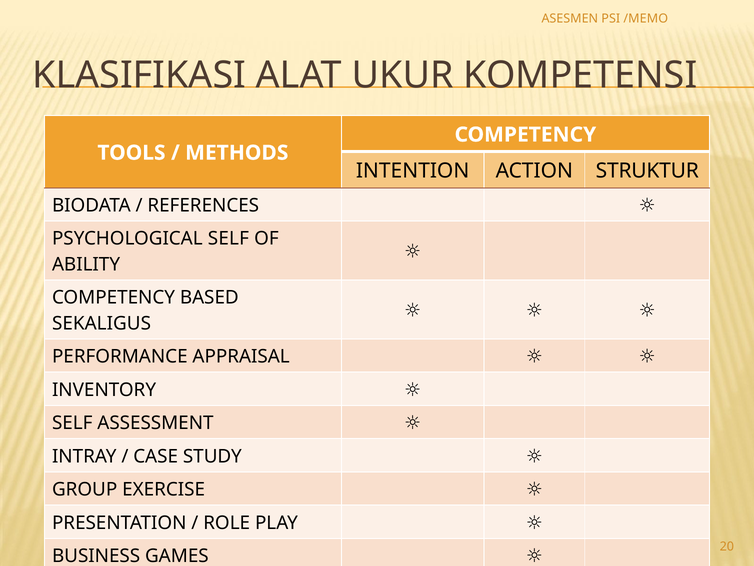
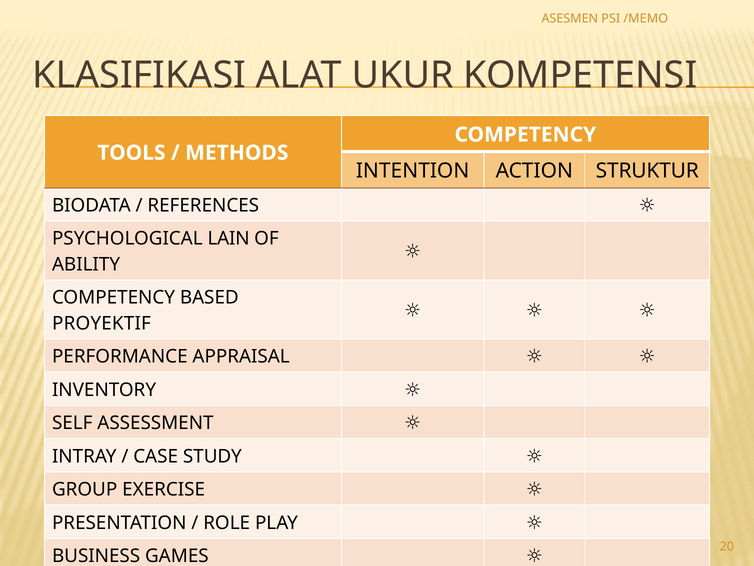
PSYCHOLOGICAL SELF: SELF -> LAIN (229, 239)
SEKALIGUS: SEKALIGUS -> PROYEKTIF (101, 323)
